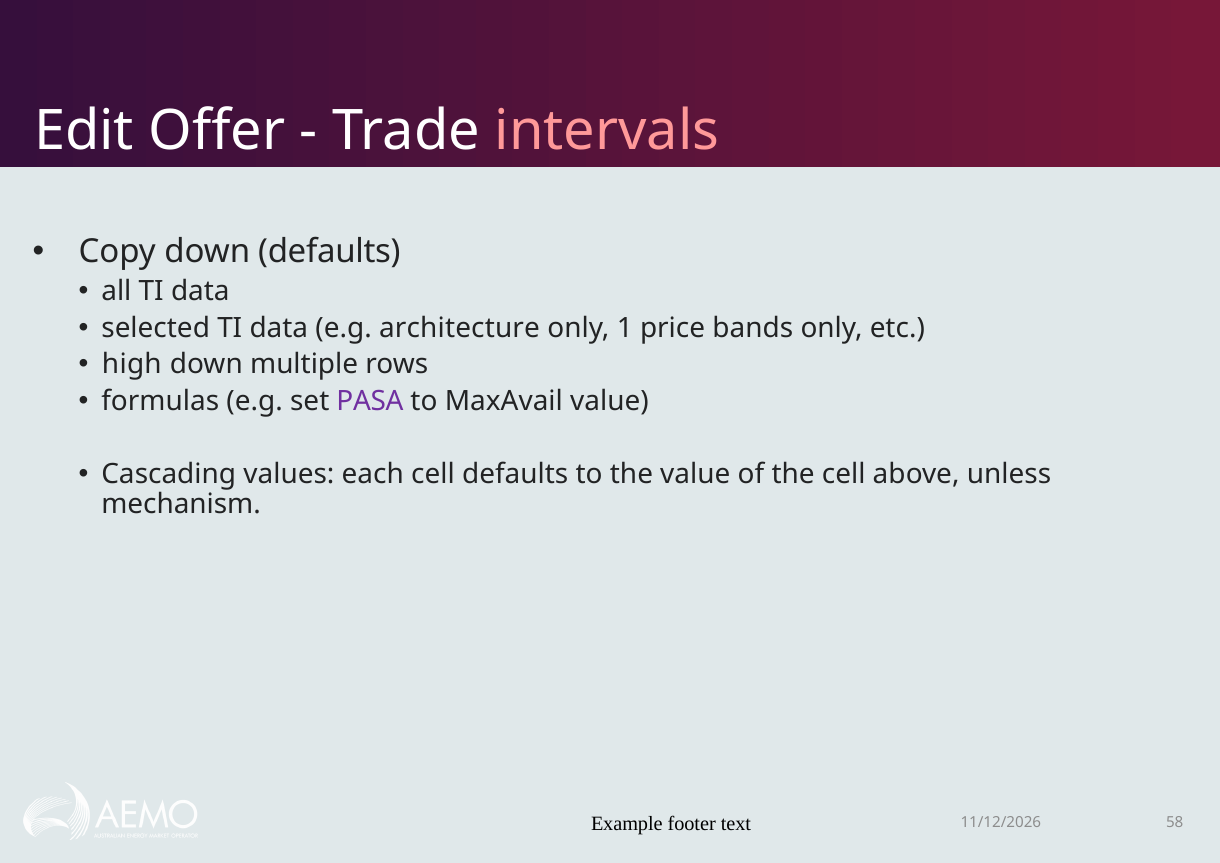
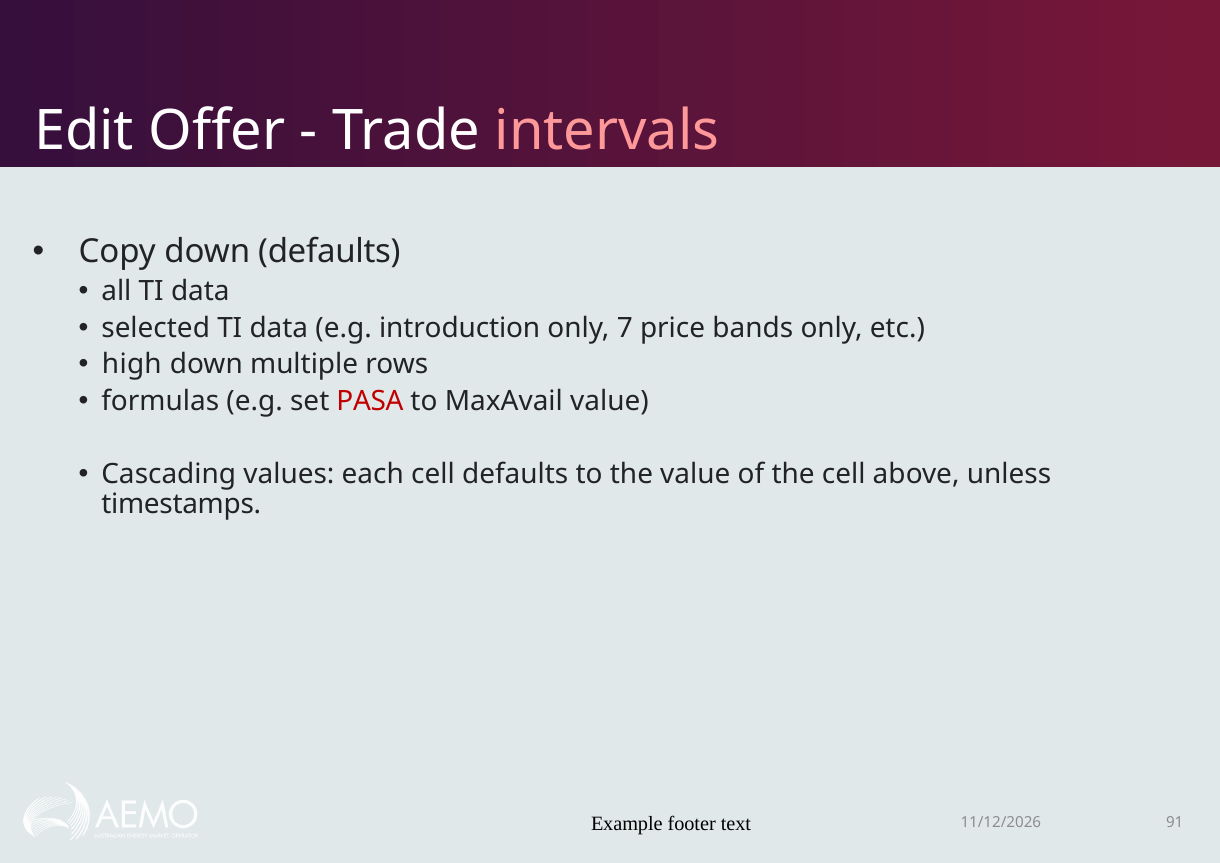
architecture: architecture -> introduction (460, 328)
1: 1 -> 7 (625, 328)
PASA colour: purple -> red (370, 401)
mechanism: mechanism -> timestamps (181, 504)
58: 58 -> 91 (1175, 822)
